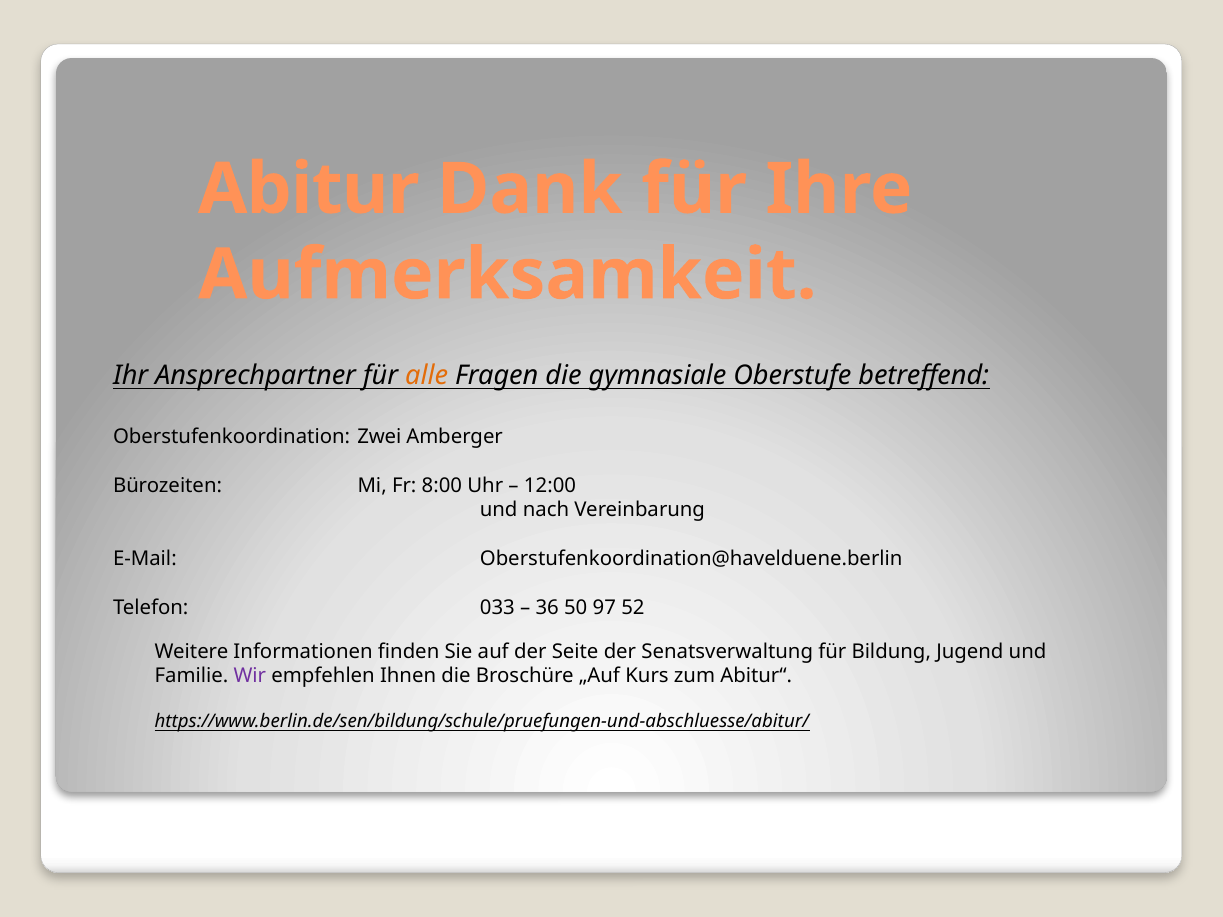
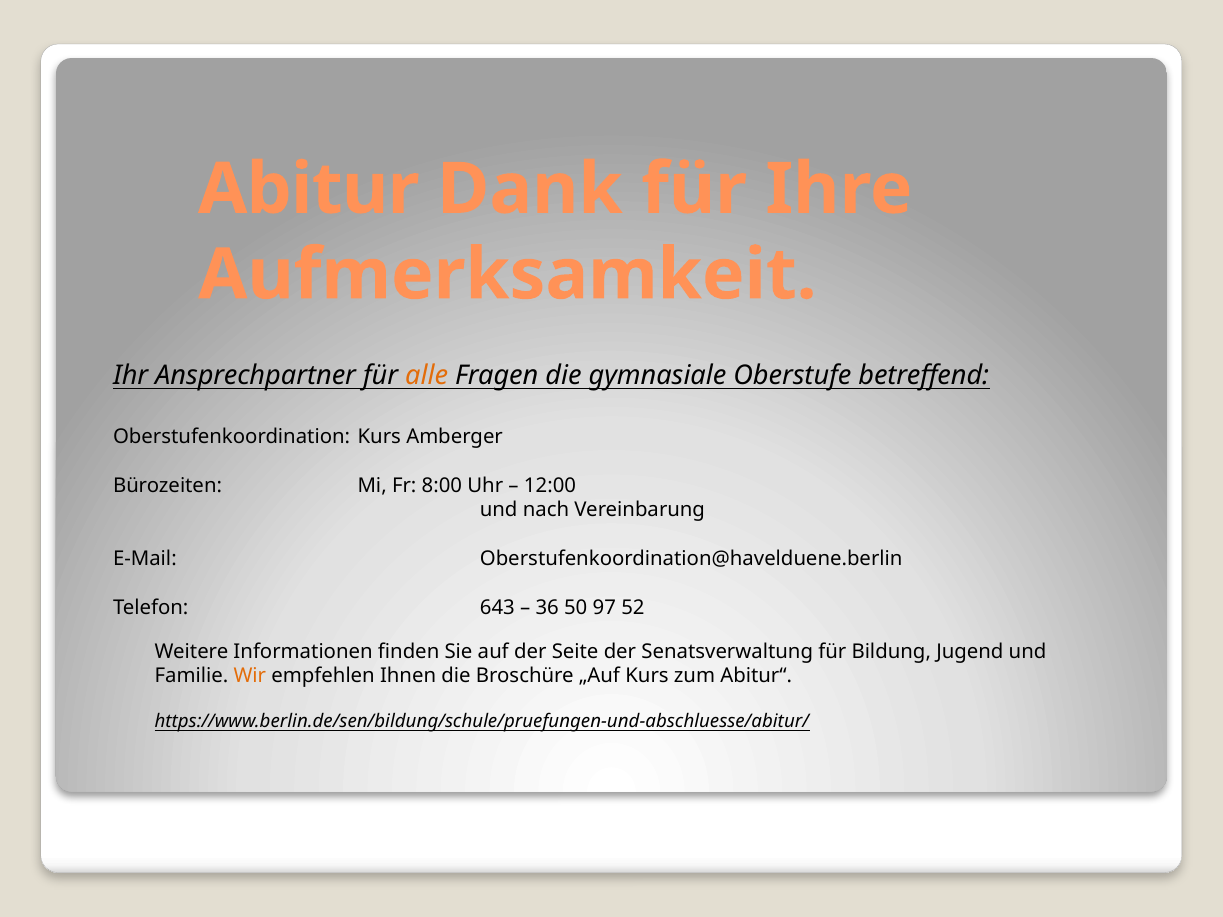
Oberstufenkoordination Zwei: Zwei -> Kurs (379, 437)
033: 033 -> 643 (497, 608)
Wir colour: purple -> orange (250, 676)
